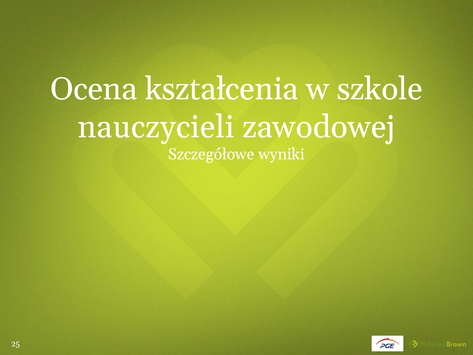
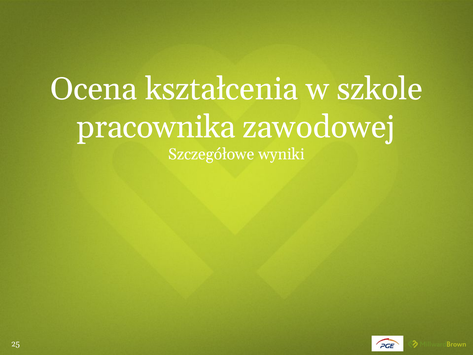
nauczycieli: nauczycieli -> pracownika (156, 127)
